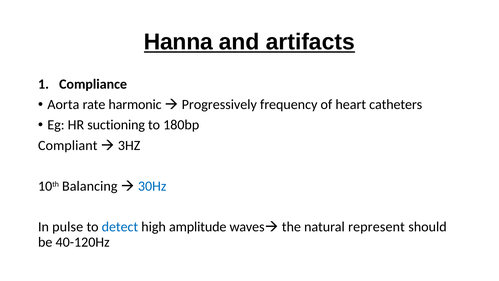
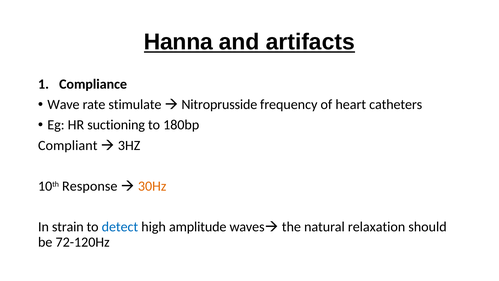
Aorta: Aorta -> Wave (63, 104)
harmonic: harmonic -> stimulate (135, 104)
Progressively: Progressively -> Nitroprusside (219, 104)
Balancing: Balancing -> Response (90, 186)
30Hz colour: blue -> orange (152, 186)
pulse: pulse -> strain (68, 227)
represent: represent -> relaxation (377, 227)
40-120Hz: 40-120Hz -> 72-120Hz (83, 242)
